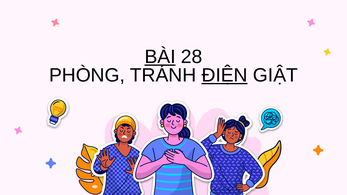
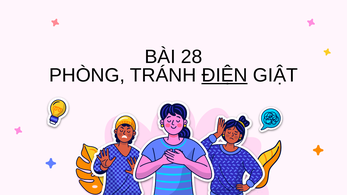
BÀI underline: present -> none (160, 57)
